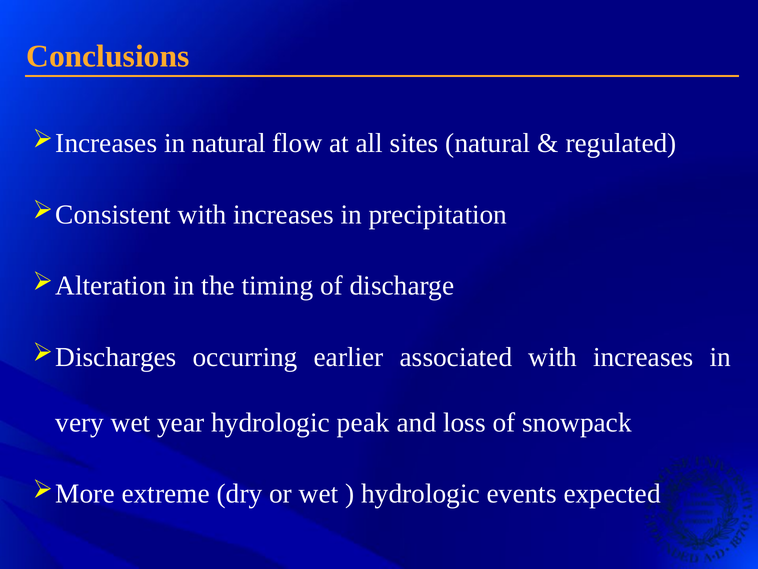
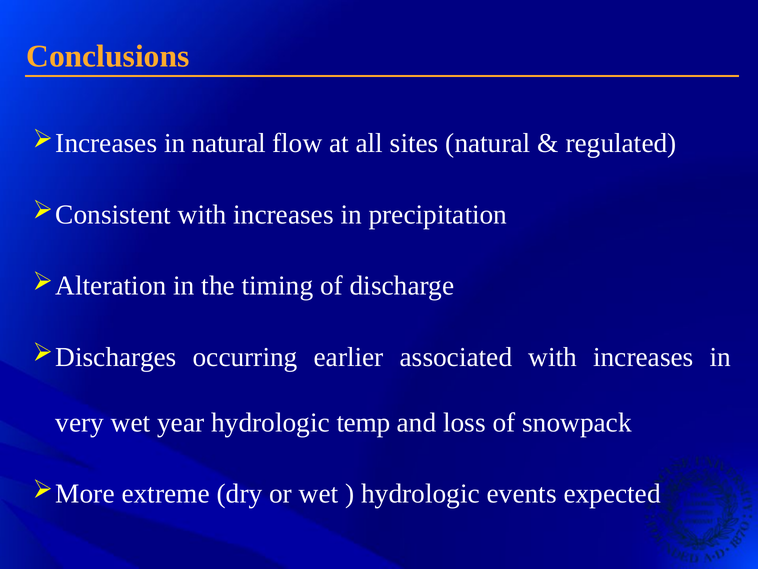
peak: peak -> temp (363, 422)
